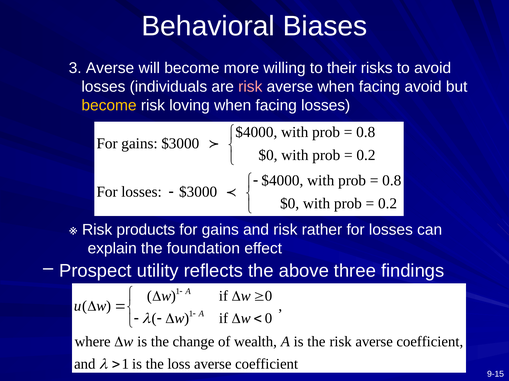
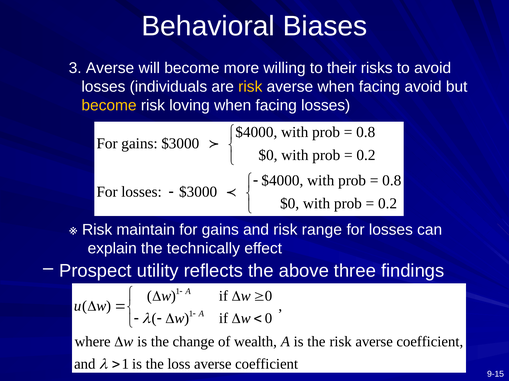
risk colour: pink -> yellow (250, 87)
products: products -> maintain (146, 230)
rather: rather -> range (322, 230)
foundation: foundation -> technically (203, 249)
